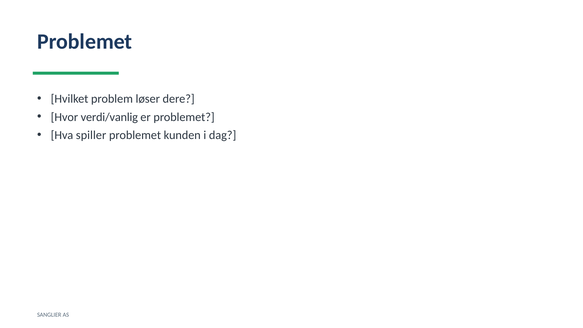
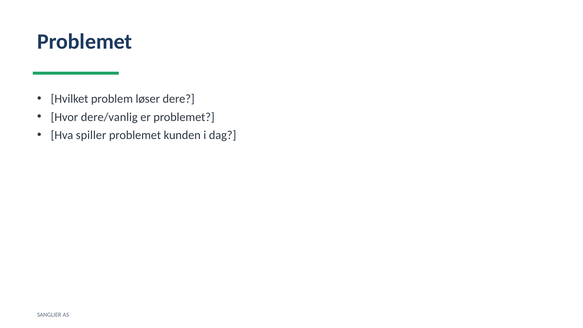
verdi/vanlig: verdi/vanlig -> dere/vanlig (109, 117)
